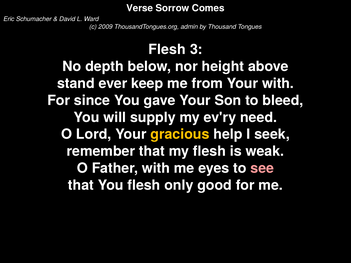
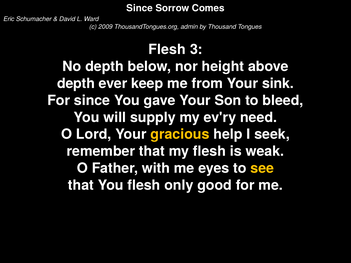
Verse: Verse -> Since (140, 8)
stand: stand -> depth (76, 84)
Your with: with -> sink (278, 84)
see colour: pink -> yellow (262, 168)
